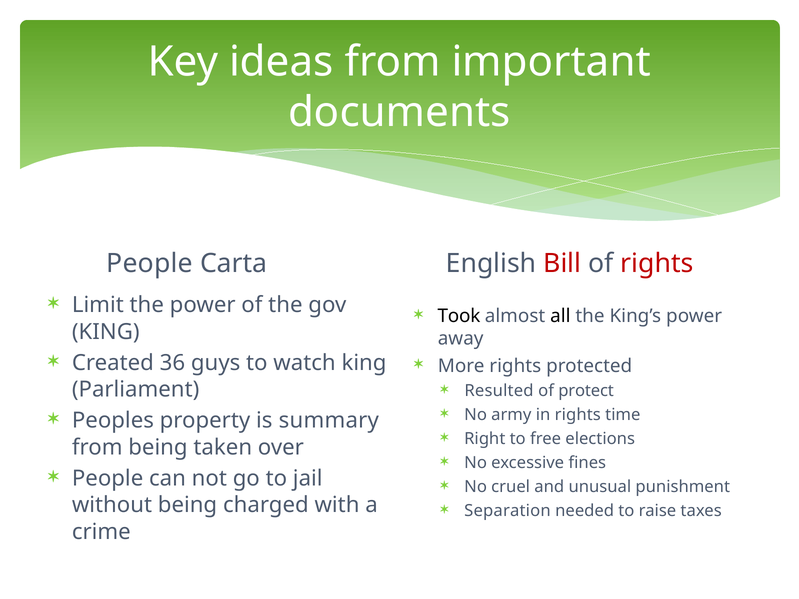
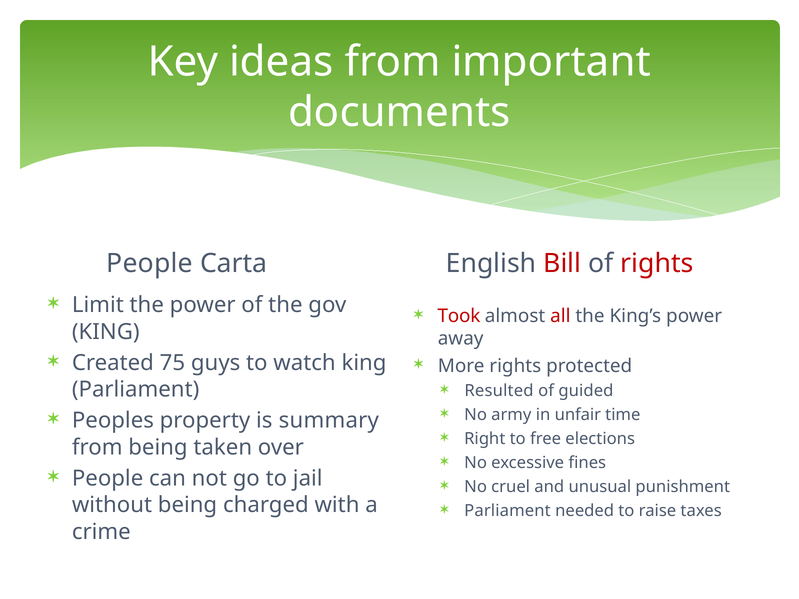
Took colour: black -> red (459, 316)
all colour: black -> red (560, 316)
36: 36 -> 75 (172, 363)
protect: protect -> guided (586, 391)
in rights: rights -> unfair (578, 415)
Separation: Separation -> Parliament (507, 511)
